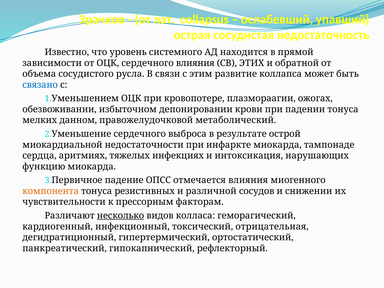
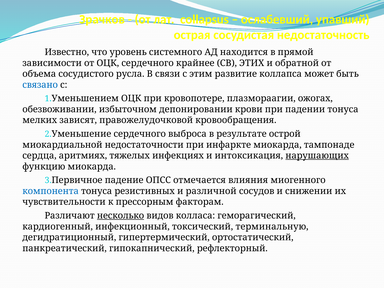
сердечного влияния: влияния -> крайнее (195, 63)
данном: данном -> зависят (78, 120)
метаболический: метаболический -> кровообращения (236, 120)
нарушающих underline: none -> present (317, 156)
компонента colour: orange -> blue (51, 191)
отрицательная: отрицательная -> терминальную (272, 227)
